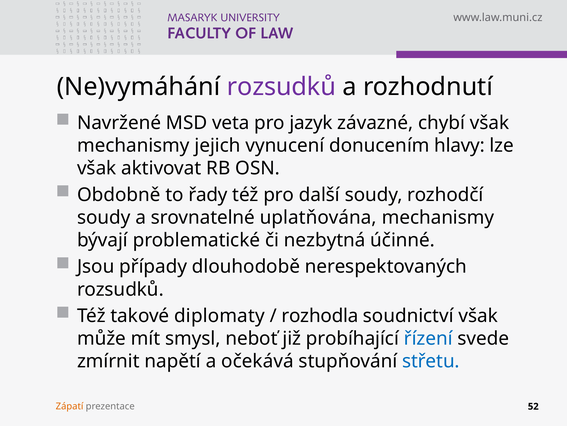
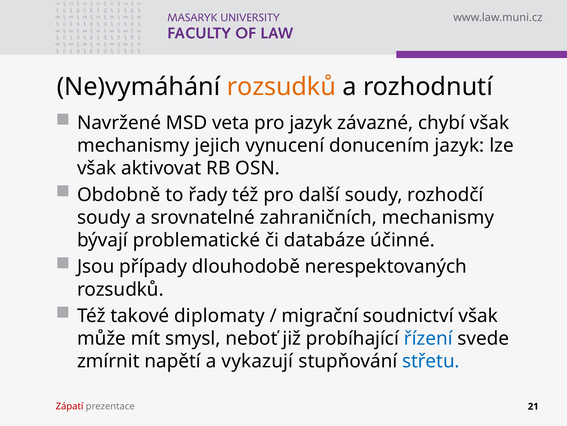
rozsudků colour: purple -> orange (281, 87)
donucením hlavy: hlavy -> jazyk (459, 145)
uplatňována: uplatňována -> zahraničních (318, 217)
nezbytná: nezbytná -> databáze (325, 240)
rozhodla: rozhodla -> migrační (320, 315)
očekává: očekává -> vykazují (257, 361)
Zápatí colour: orange -> red (70, 406)
52: 52 -> 21 (533, 406)
